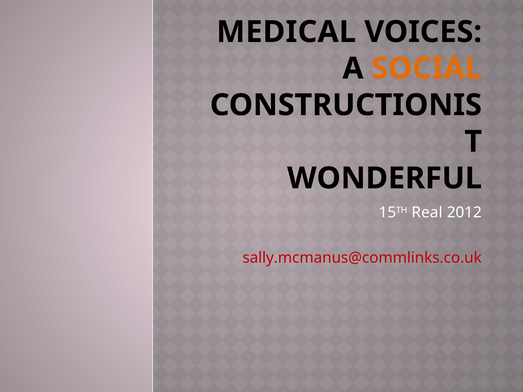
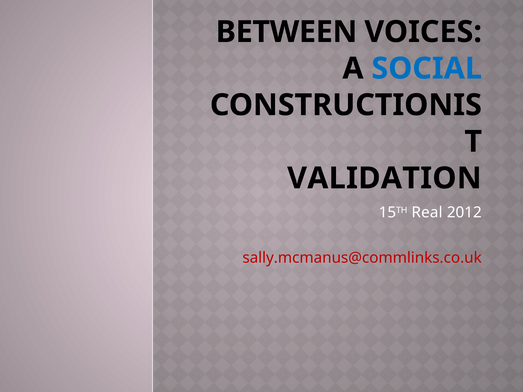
MEDICAL: MEDICAL -> BETWEEN (286, 32)
SOCIAL colour: orange -> blue (427, 69)
WONDERFUL: WONDERFUL -> VALIDATION (384, 178)
